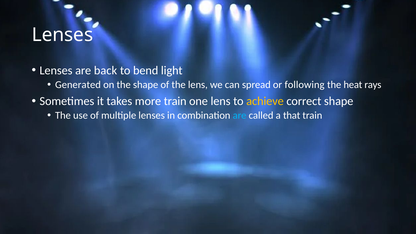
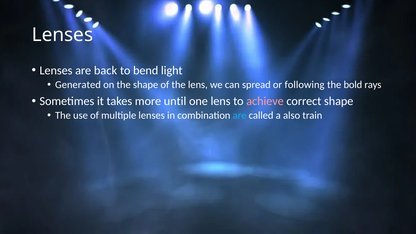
heat: heat -> bold (353, 85)
more train: train -> until (175, 101)
achieve colour: yellow -> pink (265, 101)
that: that -> also (292, 116)
